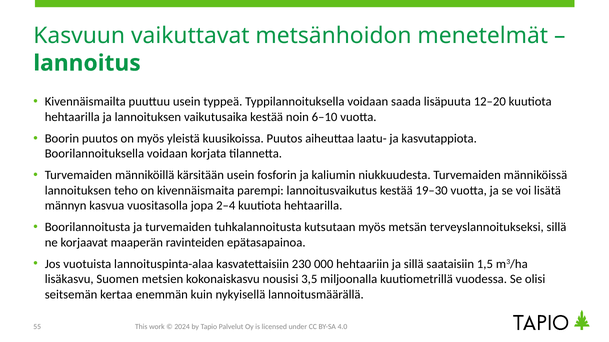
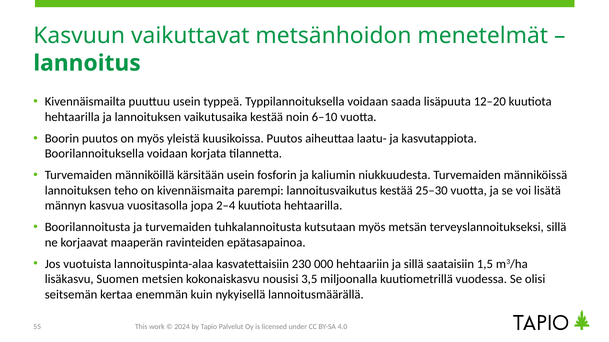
19–30: 19–30 -> 25–30 (432, 191)
